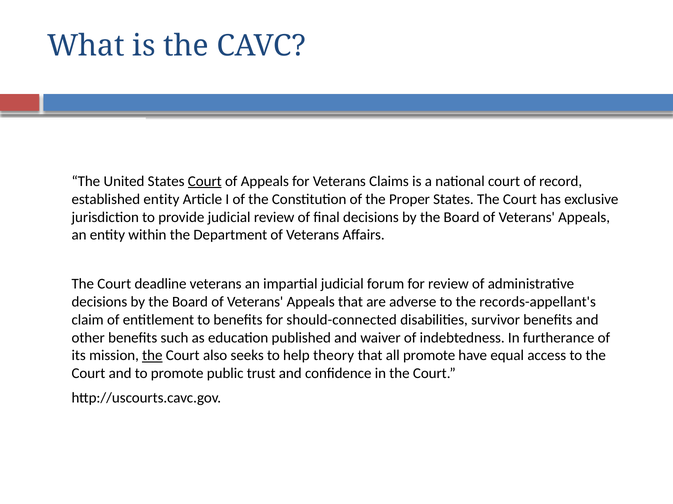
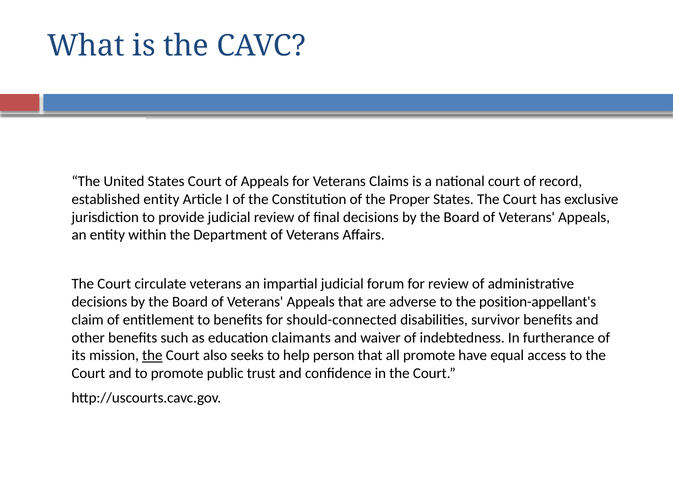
Court underline: present -> none (205, 182)
deadline: deadline -> circulate (160, 284)
records-appellant's: records-appellant's -> position-appellant's (538, 302)
published: published -> claimants (301, 338)
theory: theory -> person (334, 356)
